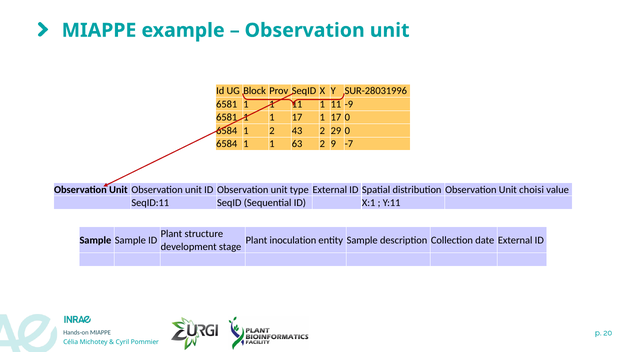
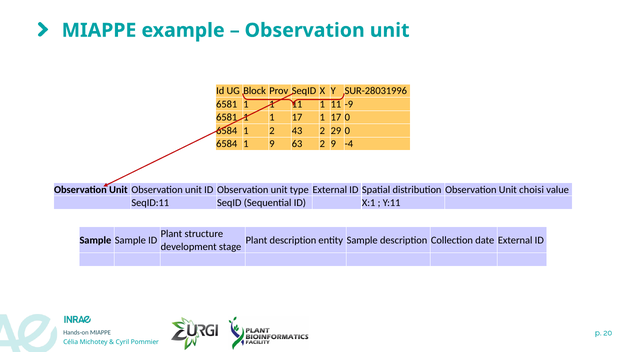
6584 1 1: 1 -> 9 (272, 144)
-7: -7 -> -4 (349, 144)
Plant inoculation: inoculation -> description (293, 240)
